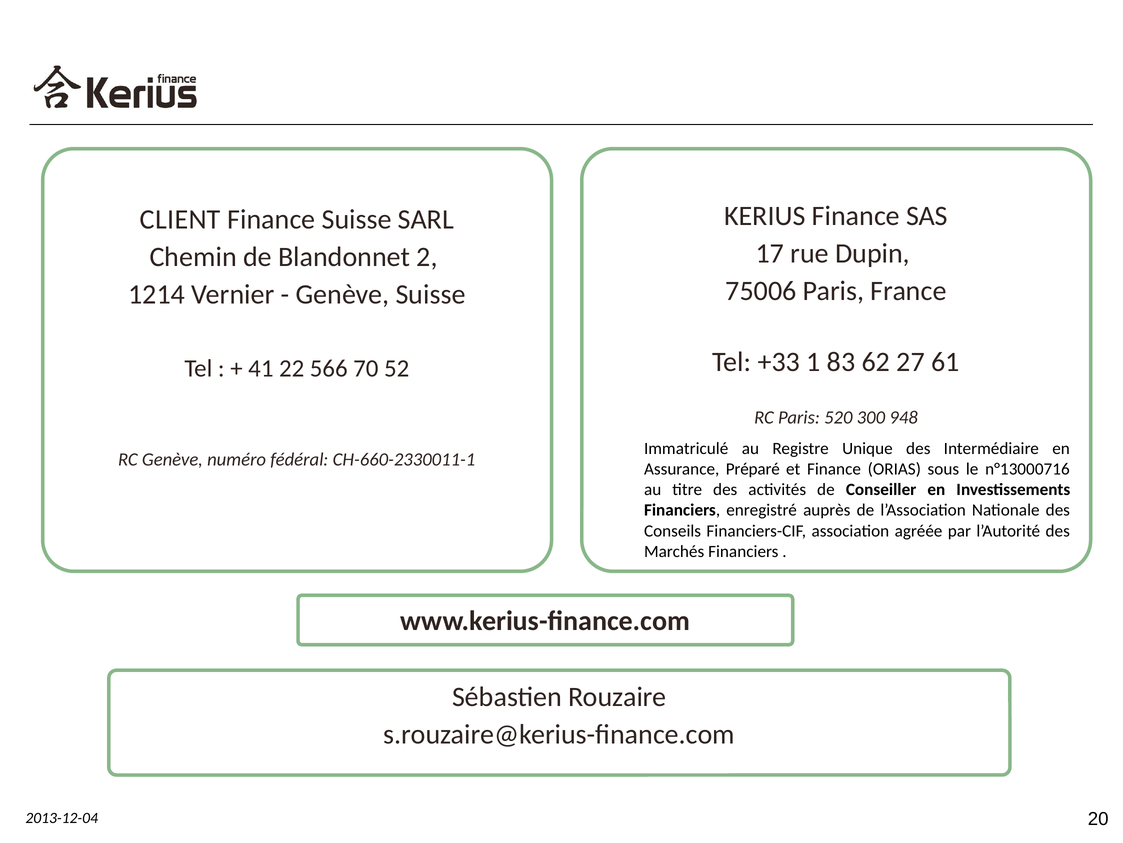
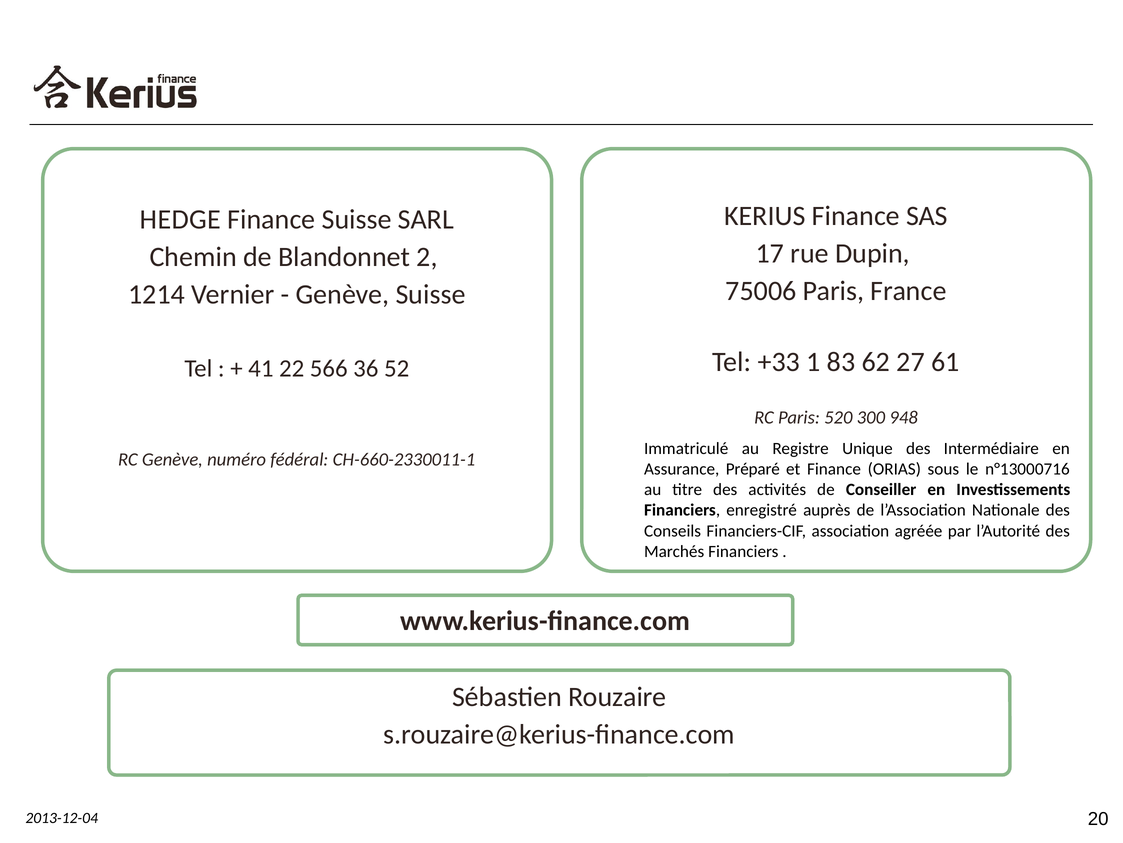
CLIENT: CLIENT -> HEDGE (180, 219)
70: 70 -> 36 (366, 368)
